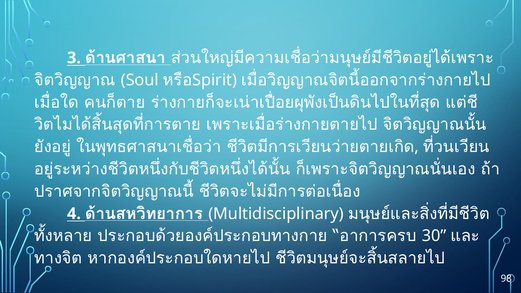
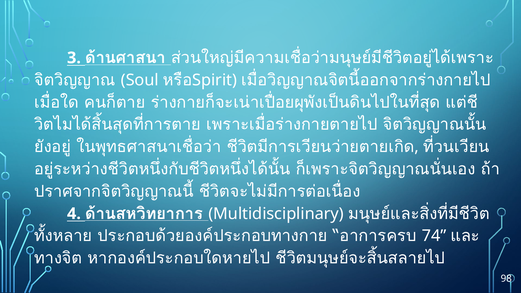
30: 30 -> 74 (434, 236)
